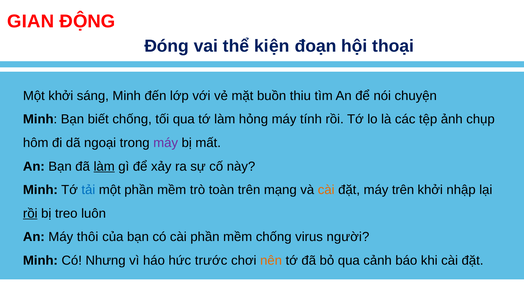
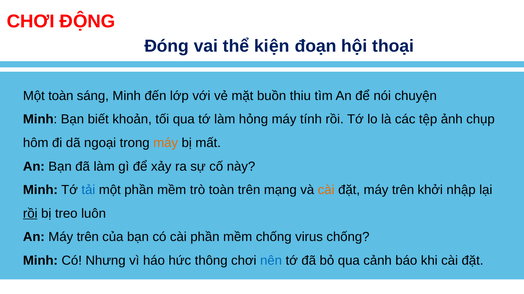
GIAN: GIAN -> CHƠI (31, 21)
Một khởi: khởi -> toàn (61, 96)
biết chống: chống -> khoản (132, 120)
máy colour: purple -> orange (166, 143)
làm underline: present -> none (104, 167)
An Máy thôi: thôi -> trên (88, 238)
virus người: người -> chống (348, 238)
trước: trước -> thông (211, 261)
nên colour: orange -> blue (271, 261)
